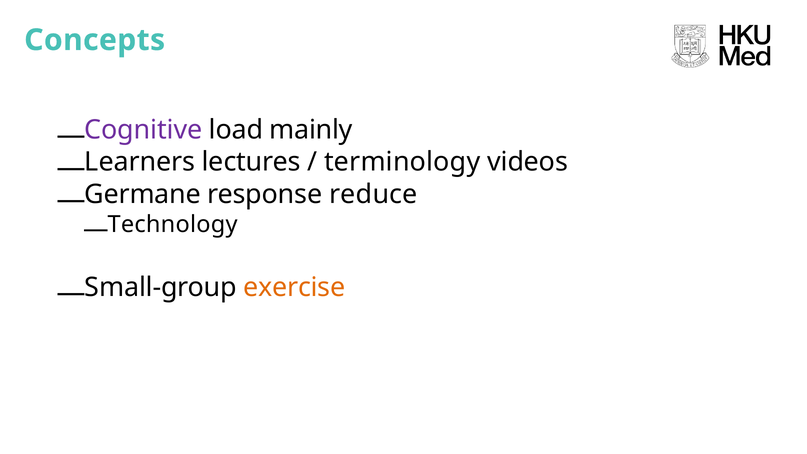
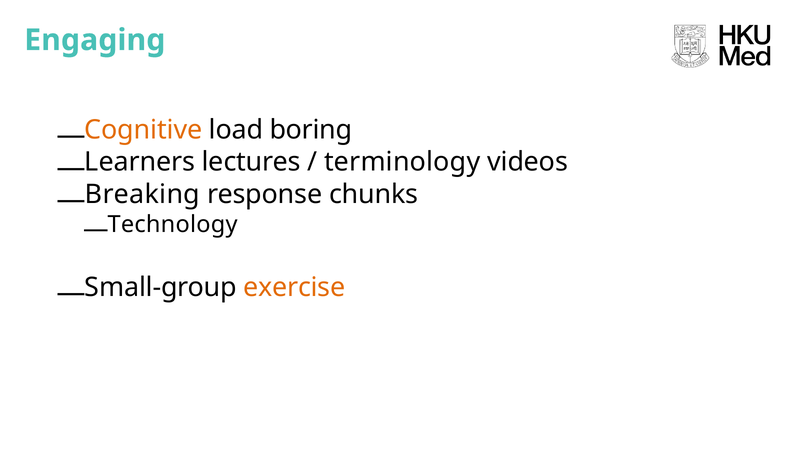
Concepts: Concepts -> Engaging (95, 40)
Cognitive colour: purple -> orange (143, 130)
mainly: mainly -> boring (311, 130)
Germane: Germane -> Breaking (142, 194)
reduce: reduce -> chunks (374, 194)
